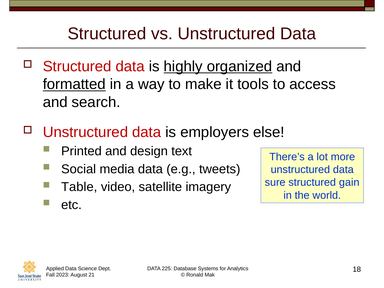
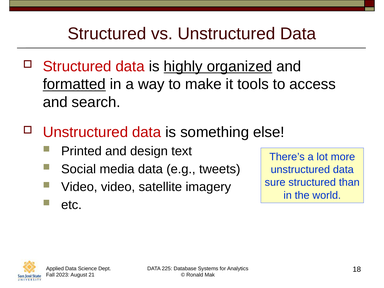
employers: employers -> something (215, 132)
gain: gain -> than (349, 182)
Table: Table -> Video (79, 187)
